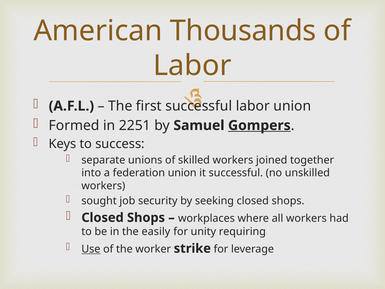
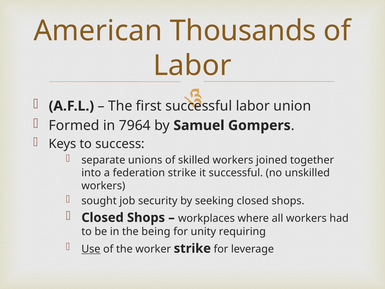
2251: 2251 -> 7964 (135, 125)
Gompers underline: present -> none (259, 125)
federation union: union -> strike (182, 173)
easily: easily -> being (156, 231)
